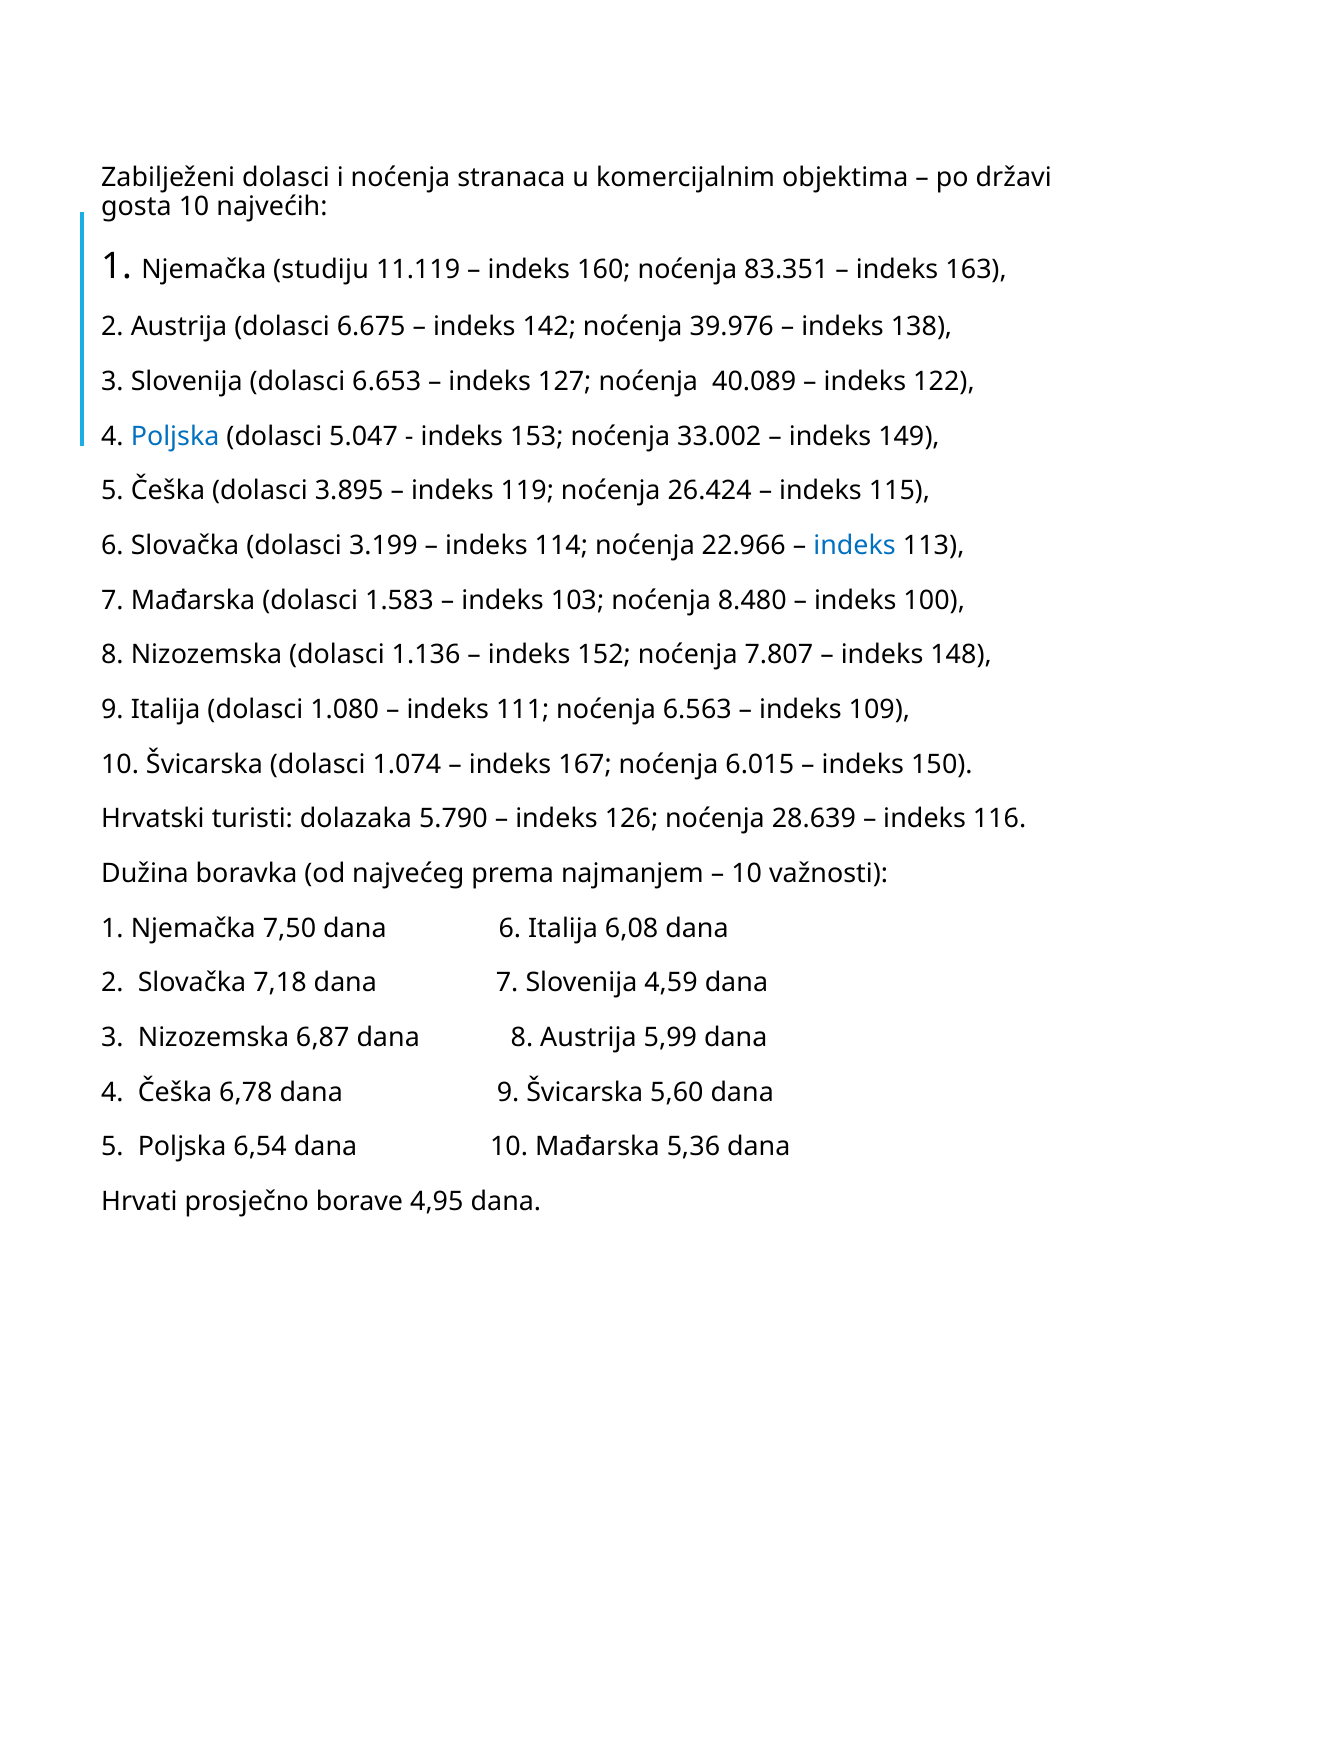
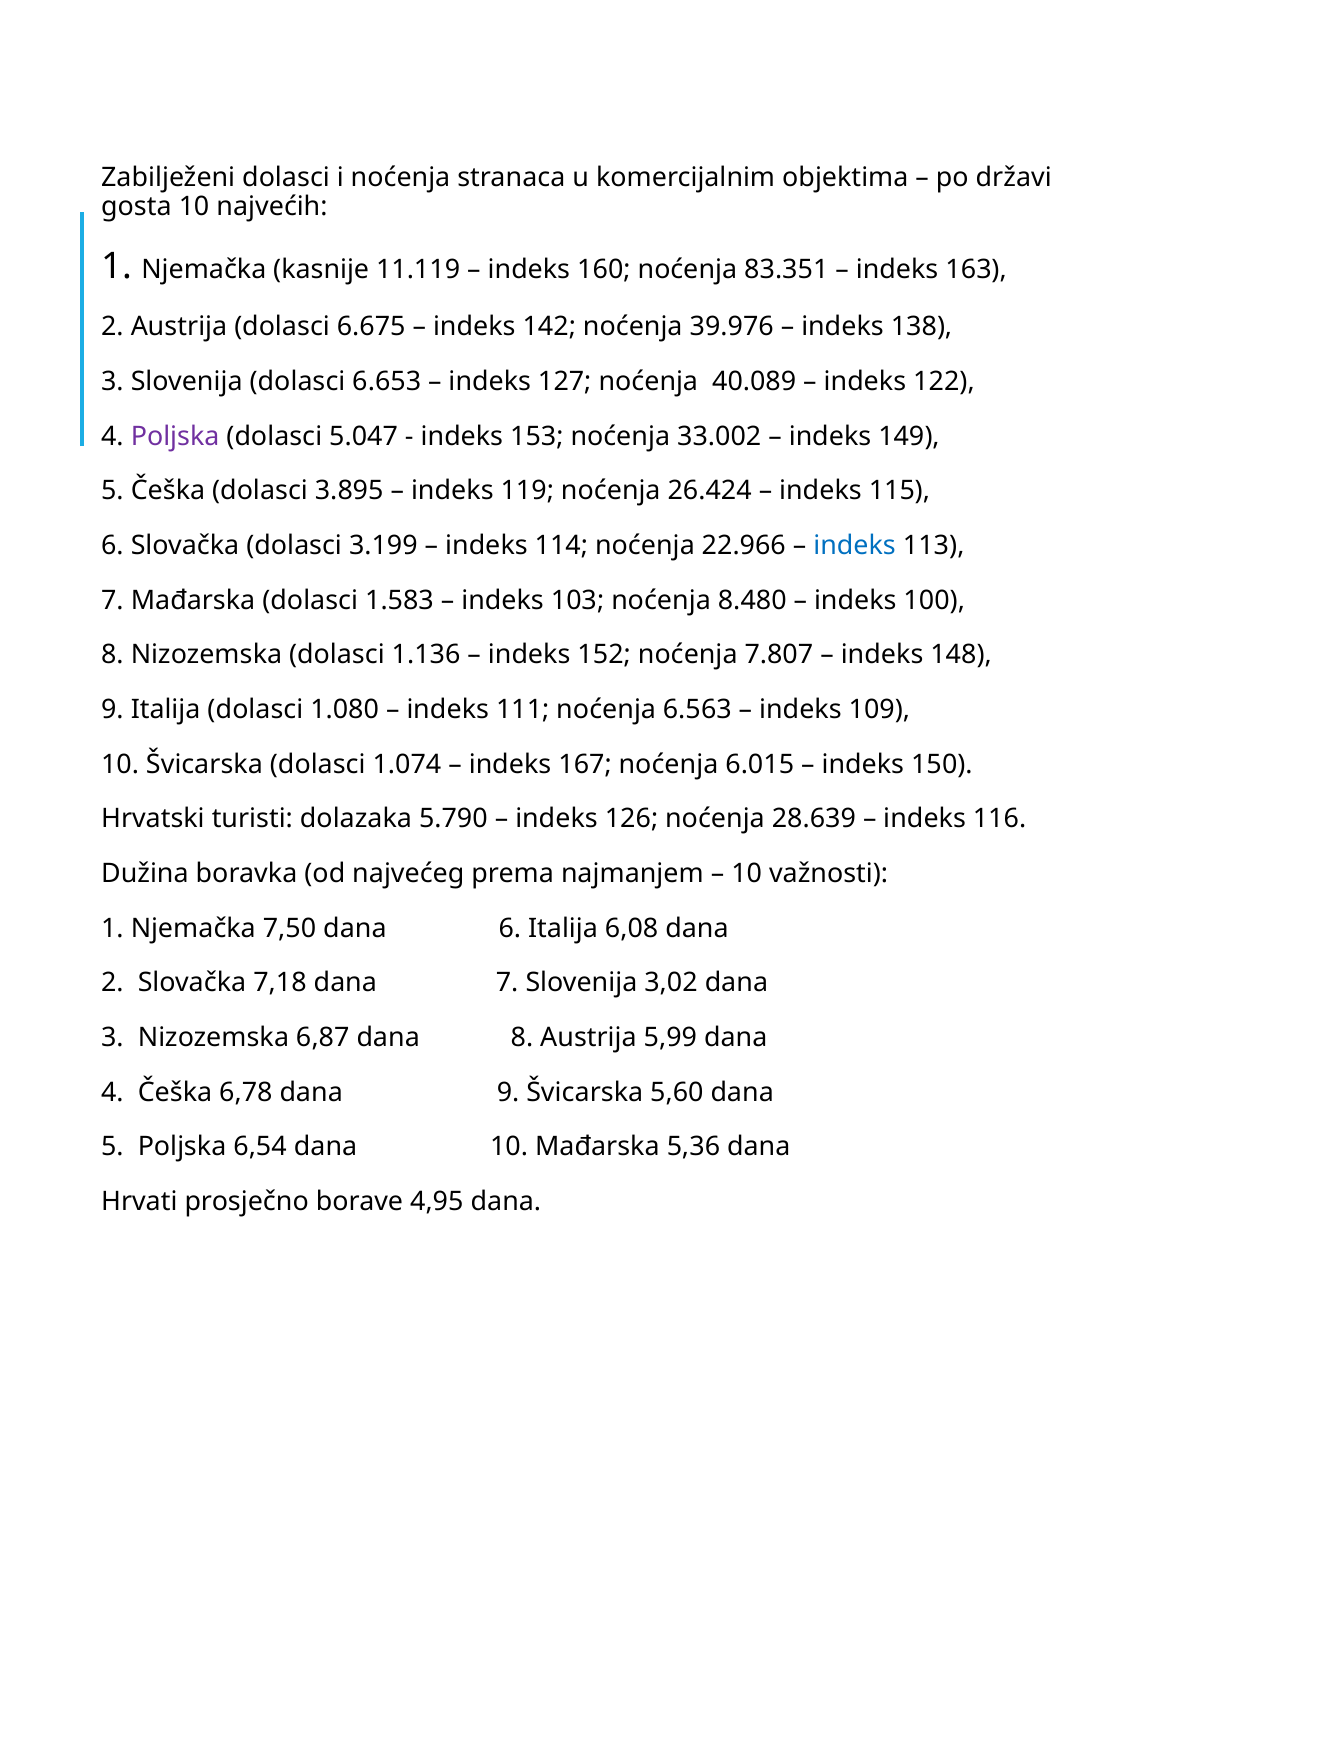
studiju: studiju -> kasnije (321, 270)
Poljska colour: blue -> purple (175, 436)
4,59: 4,59 -> 3,02 (671, 983)
